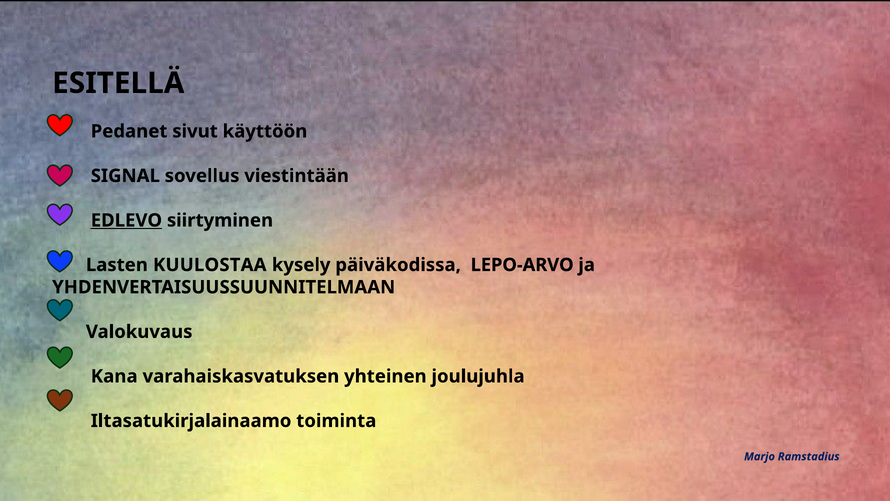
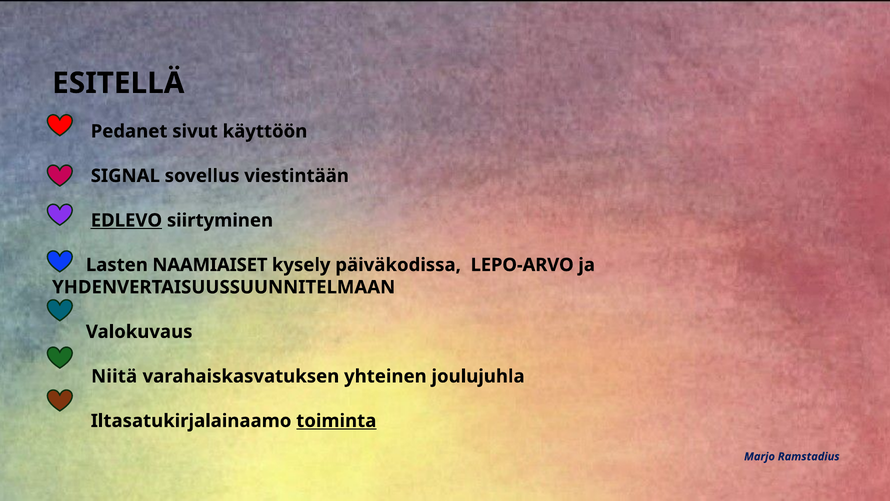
KUULOSTAA: KUULOSTAA -> NAAMIAISET (210, 265)
Kana: Kana -> Niitä (114, 376)
toiminta underline: none -> present (336, 421)
